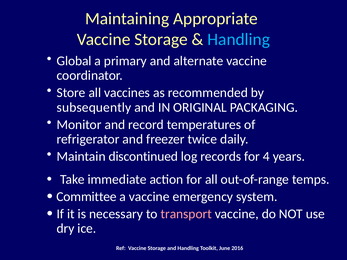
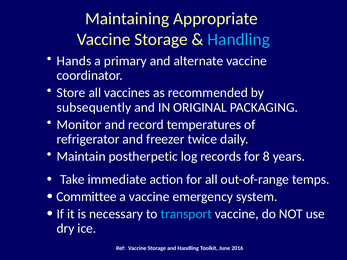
Global: Global -> Hands (74, 61)
discontinued: discontinued -> postherpetic (143, 157)
4: 4 -> 8 (266, 157)
transport colour: pink -> light blue (186, 214)
